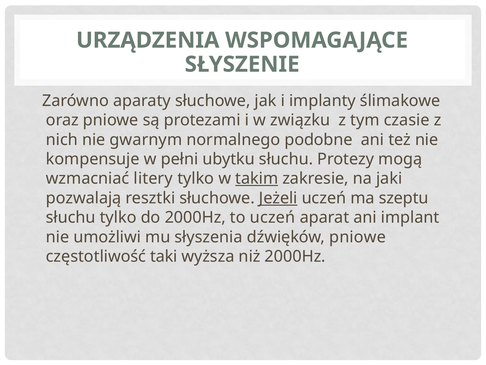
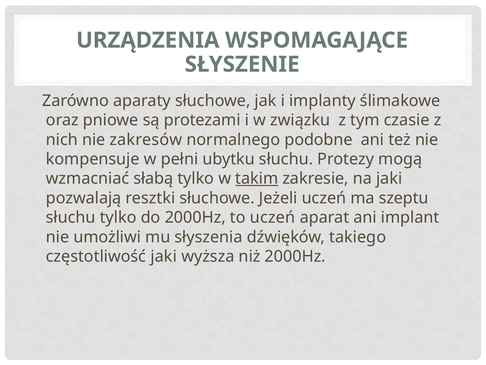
gwarnym: gwarnym -> zakresów (146, 139)
litery: litery -> słabą (153, 178)
Jeżeli underline: present -> none (278, 198)
dźwięków pniowe: pniowe -> takiego (358, 237)
częstotliwość taki: taki -> jaki (164, 256)
